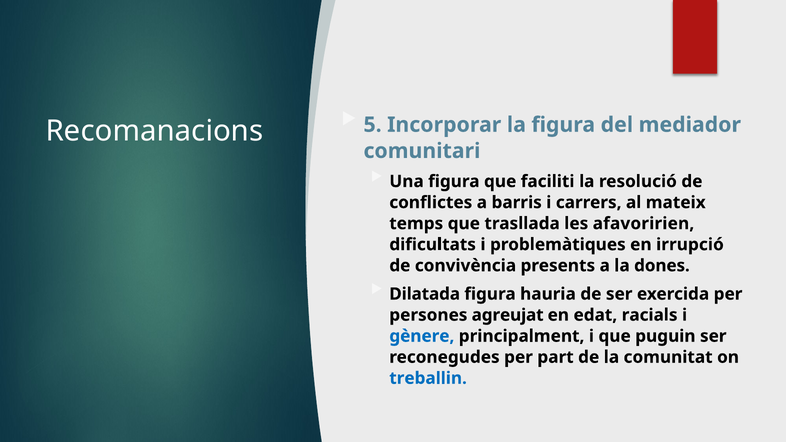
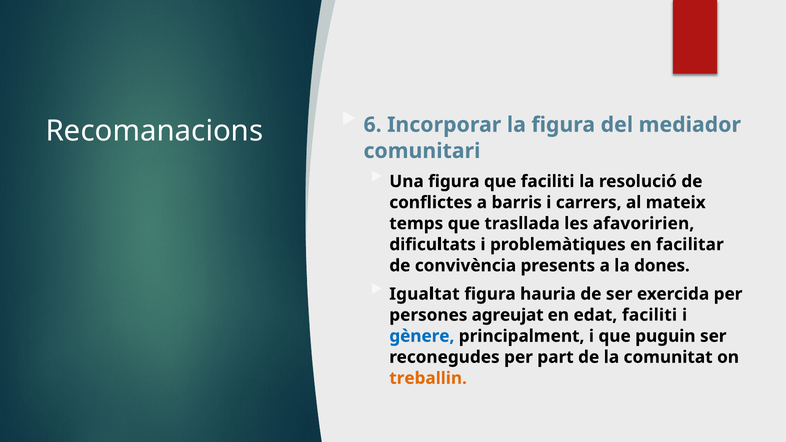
5: 5 -> 6 (373, 125)
irrupció: irrupció -> facilitar (690, 245)
Dilatada: Dilatada -> Igualtat (424, 294)
edat racials: racials -> faciliti (650, 315)
treballin colour: blue -> orange (428, 378)
